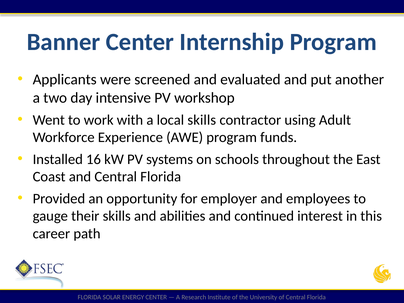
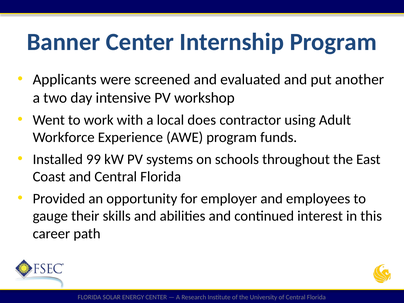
local skills: skills -> does (202, 120)
16: 16 -> 99 (94, 159)
